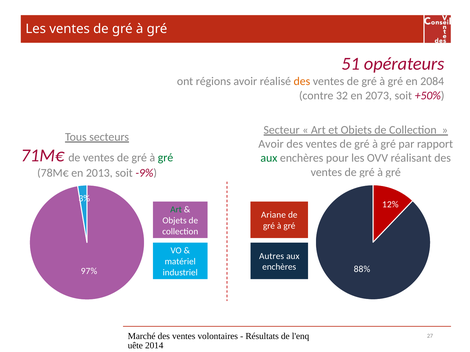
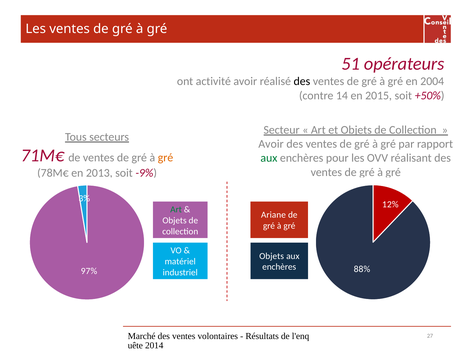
régions: régions -> activité (213, 82)
des colour: orange -> black (302, 82)
2084: 2084 -> 2004 (432, 82)
32: 32 -> 14 (342, 96)
2073: 2073 -> 2015 (379, 96)
gré colour: green -> orange (166, 158)
Autres: Autres -> Objets (272, 256)
